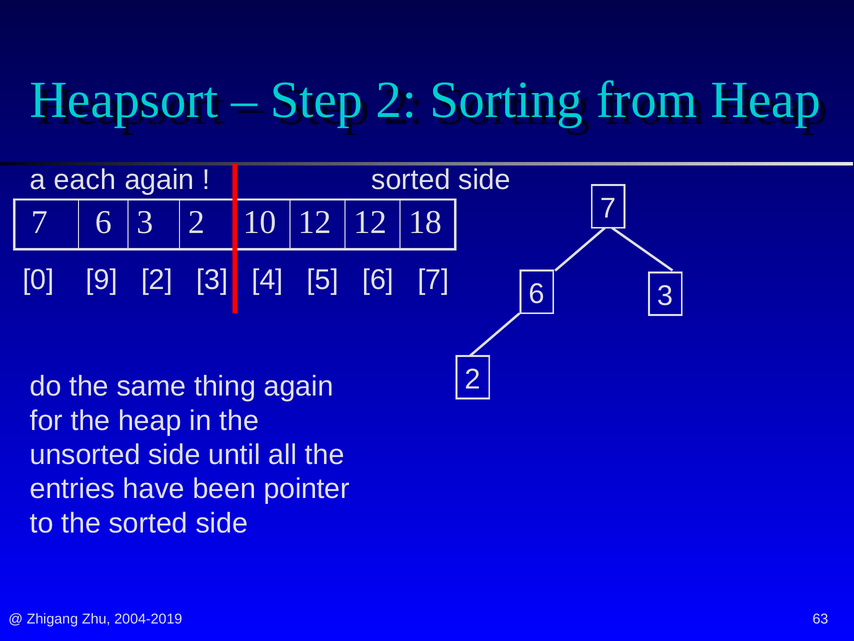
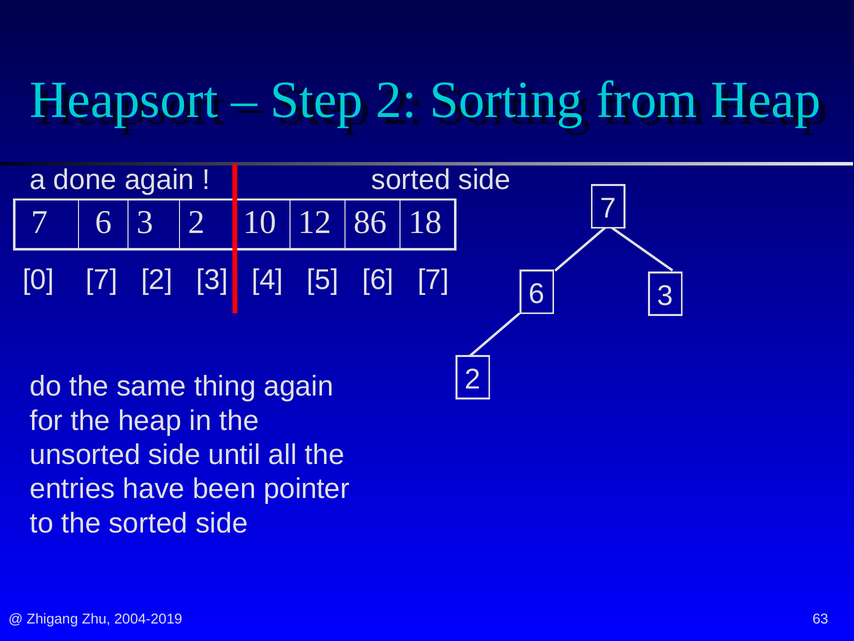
each: each -> done (85, 180)
12 12: 12 -> 86 (370, 222)
0 9: 9 -> 7 (102, 279)
